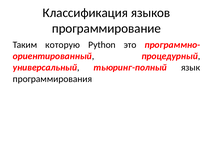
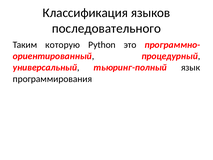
программирование: программирование -> последовательного (106, 28)
